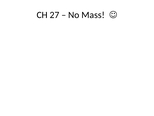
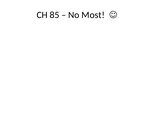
27: 27 -> 85 (55, 15)
Mass: Mass -> Most (93, 15)
